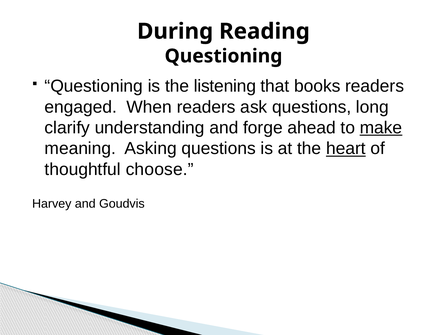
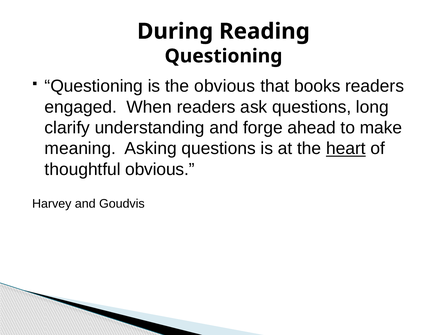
the listening: listening -> obvious (225, 86)
make underline: present -> none (381, 128)
thoughtful choose: choose -> obvious (160, 170)
